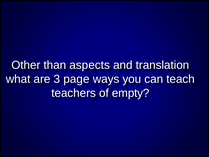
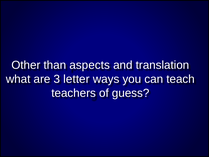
page: page -> letter (76, 79)
empty: empty -> guess (131, 93)
